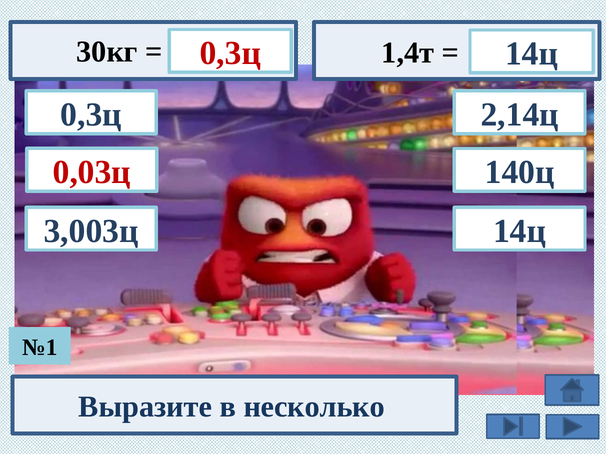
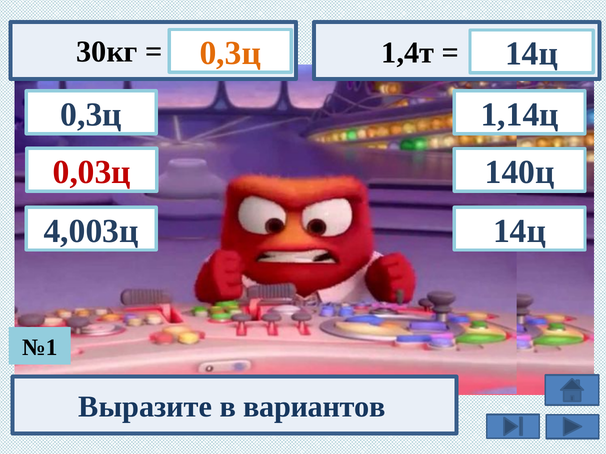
0,3ц colour: red -> orange (230, 53)
2,14ц: 2,14ц -> 1,14ц (520, 115)
3,003ц: 3,003ц -> 4,003ц (91, 231)
несколько: несколько -> вариантов (314, 407)
